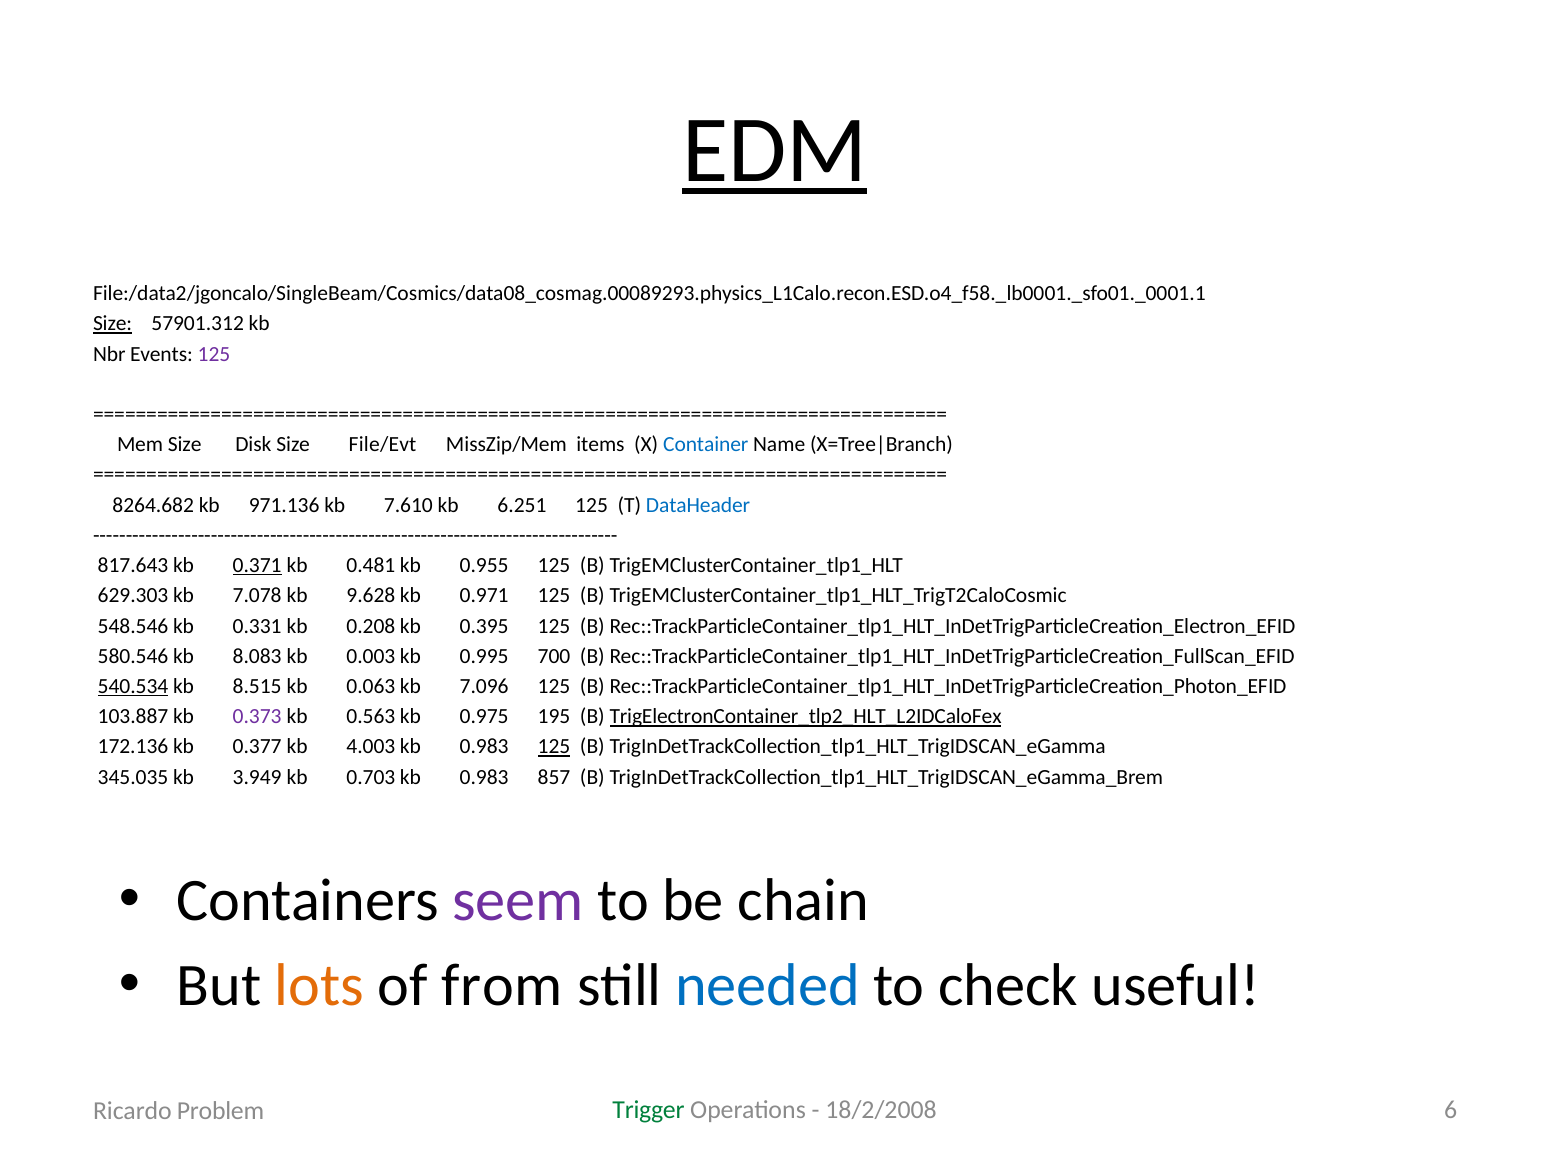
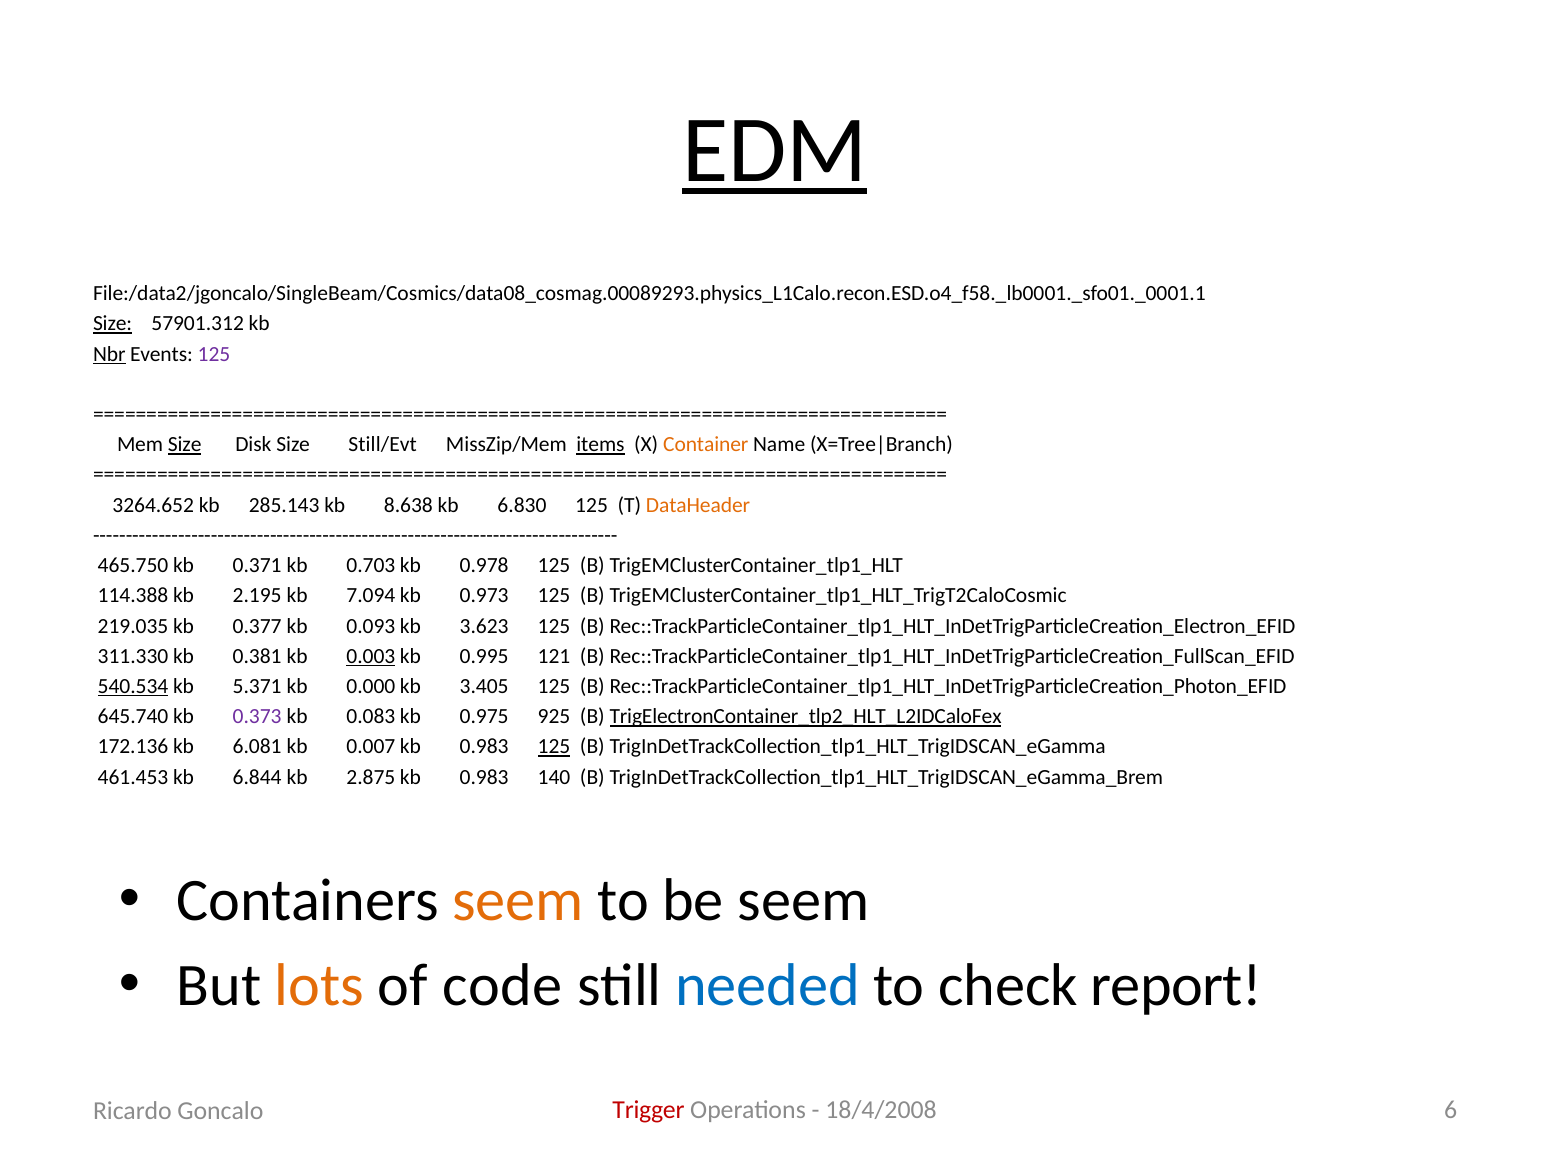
Nbr underline: none -> present (109, 354)
Size underline: none -> present (185, 444)
File/Evt: File/Evt -> Still/Evt (383, 444)
items underline: none -> present (600, 444)
Container colour: blue -> orange (706, 444)
8264.682: 8264.682 -> 3264.652 (153, 505)
971.136: 971.136 -> 285.143 (284, 505)
7.610: 7.610 -> 8.638 (408, 505)
6.251: 6.251 -> 6.830 (522, 505)
DataHeader colour: blue -> orange (698, 505)
817.643: 817.643 -> 465.750 (133, 565)
0.371 underline: present -> none (257, 565)
0.481: 0.481 -> 0.703 (371, 565)
0.955: 0.955 -> 0.978 (484, 565)
629.303: 629.303 -> 114.388 (133, 595)
7.078: 7.078 -> 2.195 (257, 595)
9.628: 9.628 -> 7.094 (371, 595)
0.971: 0.971 -> 0.973 (484, 595)
548.546: 548.546 -> 219.035 (133, 626)
0.331: 0.331 -> 0.377 (257, 626)
0.208: 0.208 -> 0.093 (371, 626)
0.395: 0.395 -> 3.623 (484, 626)
580.546: 580.546 -> 311.330 (133, 656)
8.083: 8.083 -> 0.381 (257, 656)
0.003 underline: none -> present (371, 656)
700: 700 -> 121 (554, 656)
8.515: 8.515 -> 5.371 (257, 686)
0.063: 0.063 -> 0.000 (371, 686)
7.096: 7.096 -> 3.405 (484, 686)
103.887: 103.887 -> 645.740 (133, 716)
0.563: 0.563 -> 0.083 (371, 716)
195: 195 -> 925 (554, 716)
0.377: 0.377 -> 6.081 (257, 747)
4.003: 4.003 -> 0.007 (371, 747)
345.035: 345.035 -> 461.453 (133, 777)
3.949: 3.949 -> 6.844 (257, 777)
0.703: 0.703 -> 2.875 (371, 777)
857: 857 -> 140 (554, 777)
seem colour: purple -> orange (518, 901)
be chain: chain -> seem (803, 901)
from: from -> code (502, 985)
useful: useful -> report (1176, 985)
Trigger colour: green -> red (648, 1110)
18/2/2008: 18/2/2008 -> 18/4/2008 (881, 1110)
Problem: Problem -> Goncalo (220, 1110)
